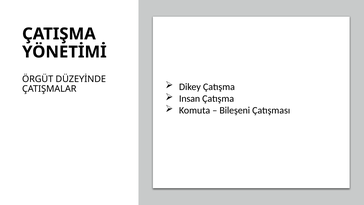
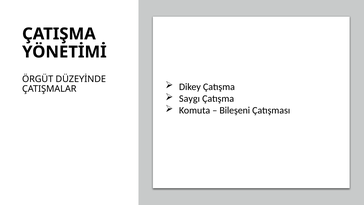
Insan: Insan -> Saygı (189, 99)
